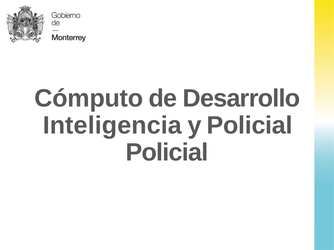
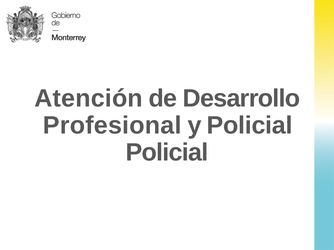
Cómputo: Cómputo -> Atención (89, 99)
Inteligencia: Inteligencia -> Profesional (112, 126)
